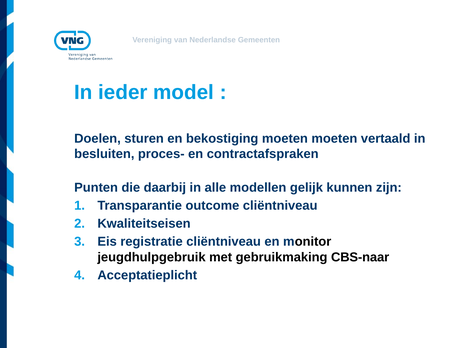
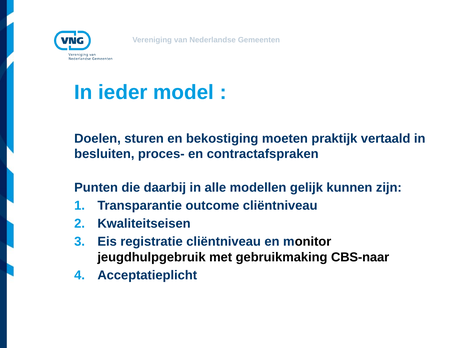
moeten moeten: moeten -> praktijk (334, 139)
